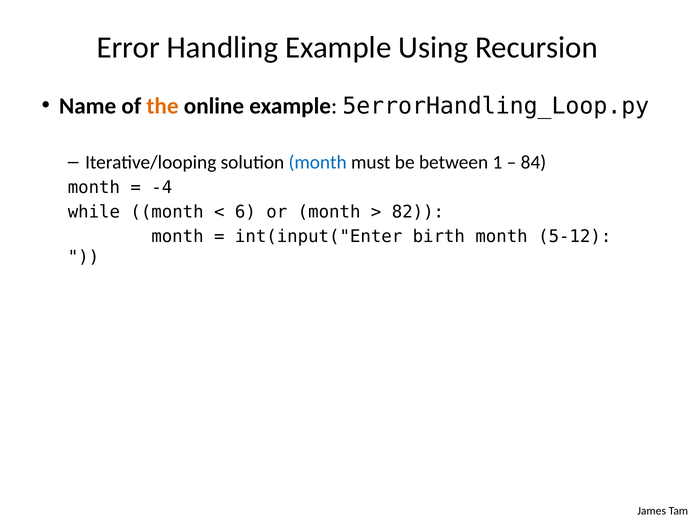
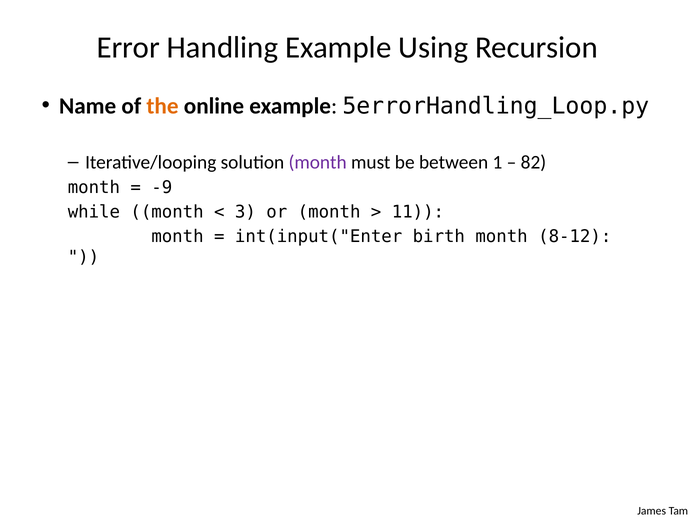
month colour: blue -> purple (318, 162)
84: 84 -> 82 (533, 162)
-4: -4 -> -9 (162, 187)
6: 6 -> 3 (245, 212)
82: 82 -> 11 (418, 212)
5-12: 5-12 -> 8-12 (575, 236)
